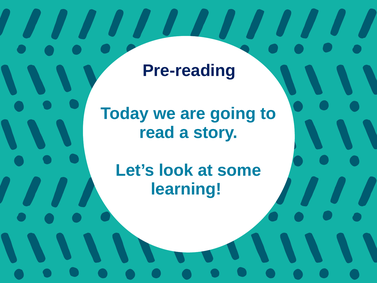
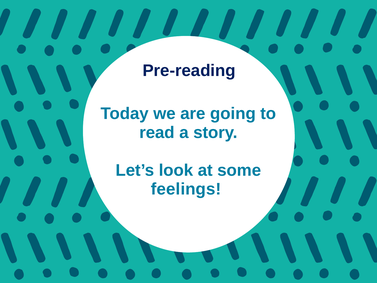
learning: learning -> feelings (186, 189)
